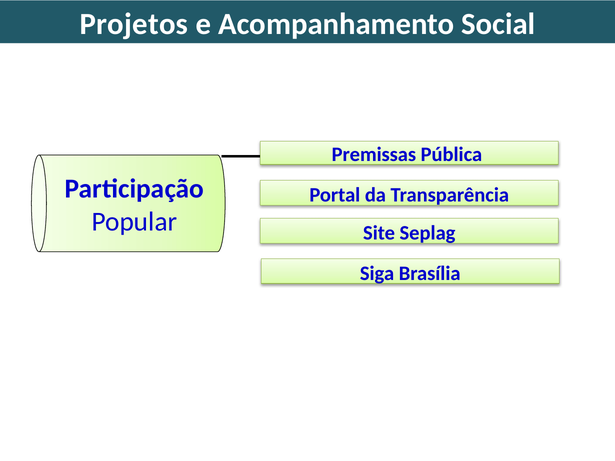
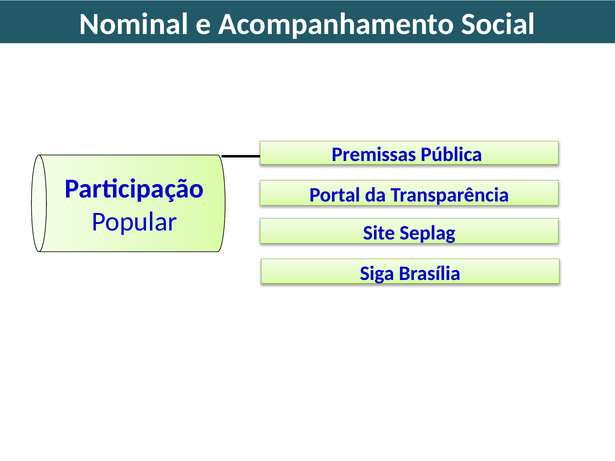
Projetos: Projetos -> Nominal (134, 24)
